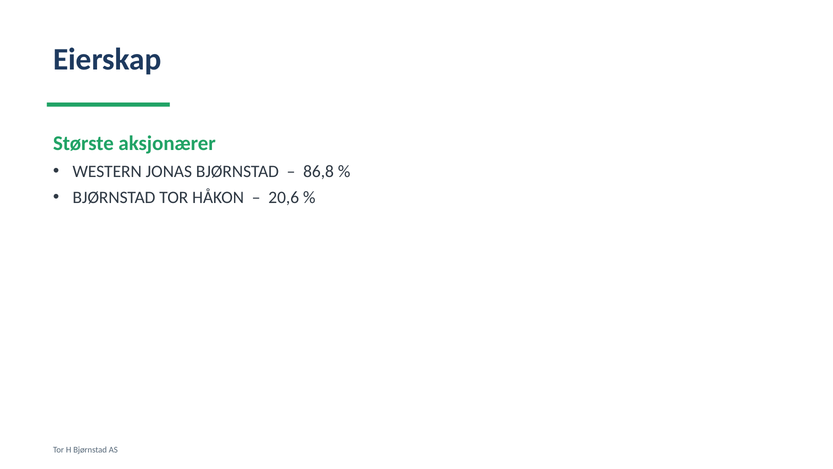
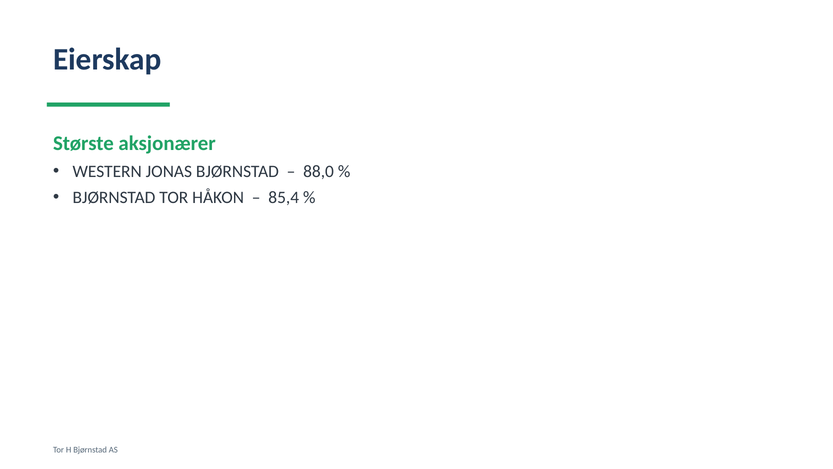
86,8: 86,8 -> 88,0 (319, 171)
20,6: 20,6 -> 85,4 (284, 197)
